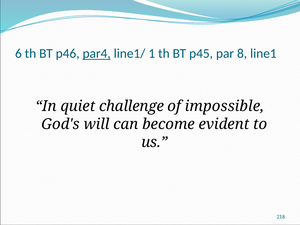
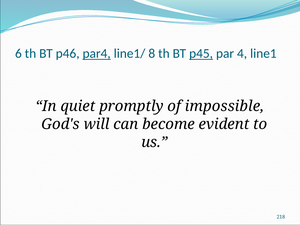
1: 1 -> 8 (152, 54)
p45 underline: none -> present (201, 54)
8: 8 -> 4 (242, 54)
challenge: challenge -> promptly (131, 106)
